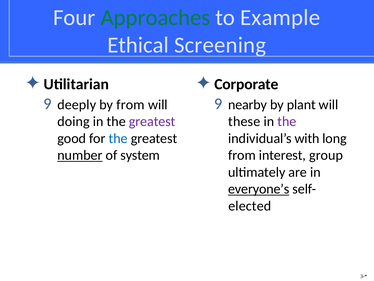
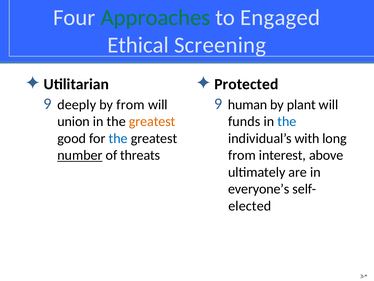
Example: Example -> Engaged (280, 17)
Corporate: Corporate -> Protected (246, 84)
nearby: nearby -> human (248, 104)
doing: doing -> union (74, 121)
greatest colour: purple -> orange (152, 121)
these: these -> funds (244, 121)
the colour: purple -> blue (287, 121)
system: system -> threats (140, 155)
group: group -> above (326, 155)
everyone’s underline: present -> none (259, 189)
